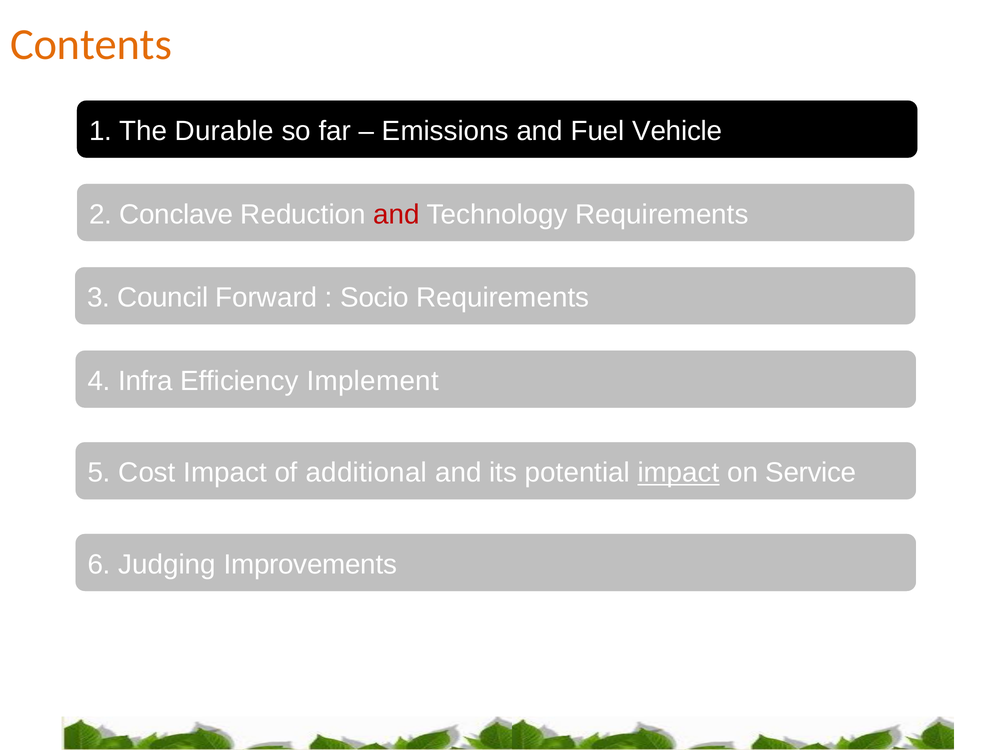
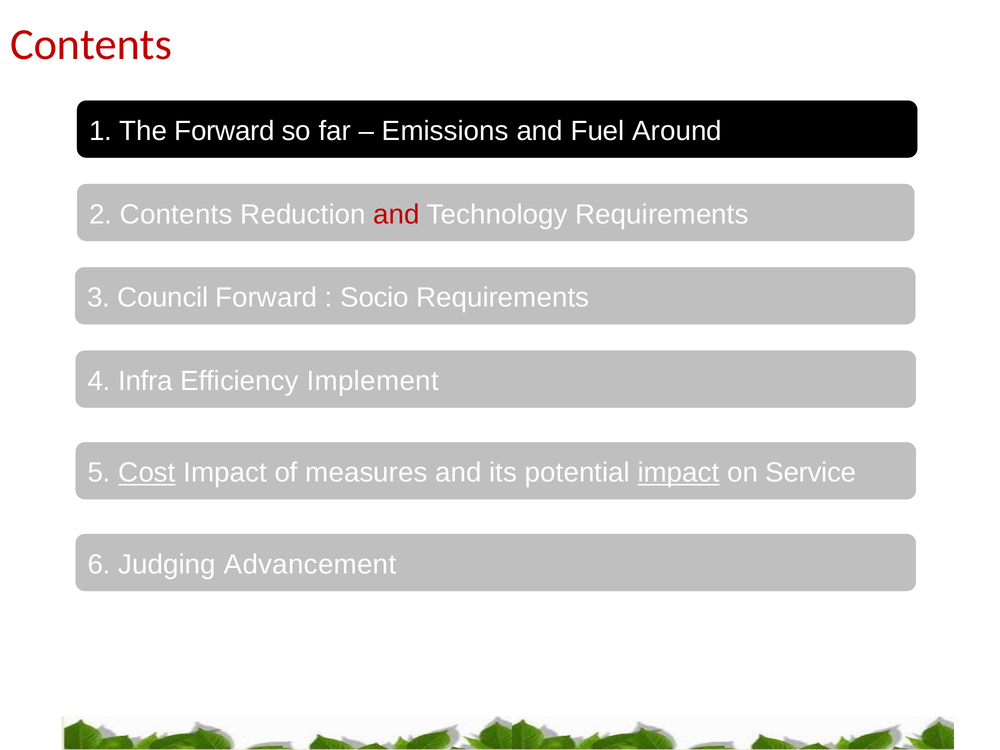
Contents colour: orange -> red (91, 45)
The Durable: Durable -> Forward (225, 131)
Vehicle: Vehicle -> Around (677, 131)
2 Conclave: Conclave -> Contents (176, 214)
Cost underline: none -> present (147, 473)
additional: additional -> measures (366, 473)
Improvements: Improvements -> Advancement (310, 564)
